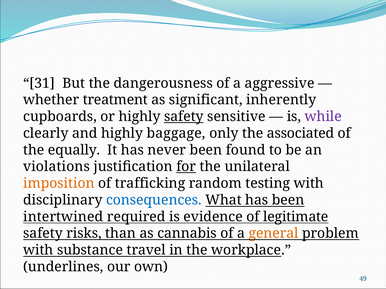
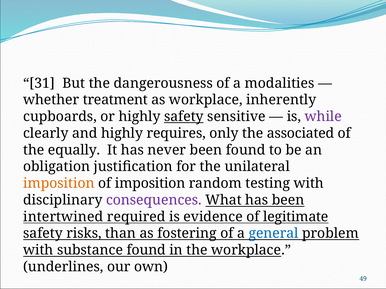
aggressive: aggressive -> modalities (280, 83)
as significant: significant -> workplace (206, 100)
baggage: baggage -> requires (176, 134)
violations: violations -> obligation (57, 167)
for underline: present -> none (186, 167)
of trafficking: trafficking -> imposition (150, 184)
consequences colour: blue -> purple (154, 200)
cannabis: cannabis -> fostering (187, 234)
general colour: orange -> blue (274, 234)
substance travel: travel -> found (146, 251)
